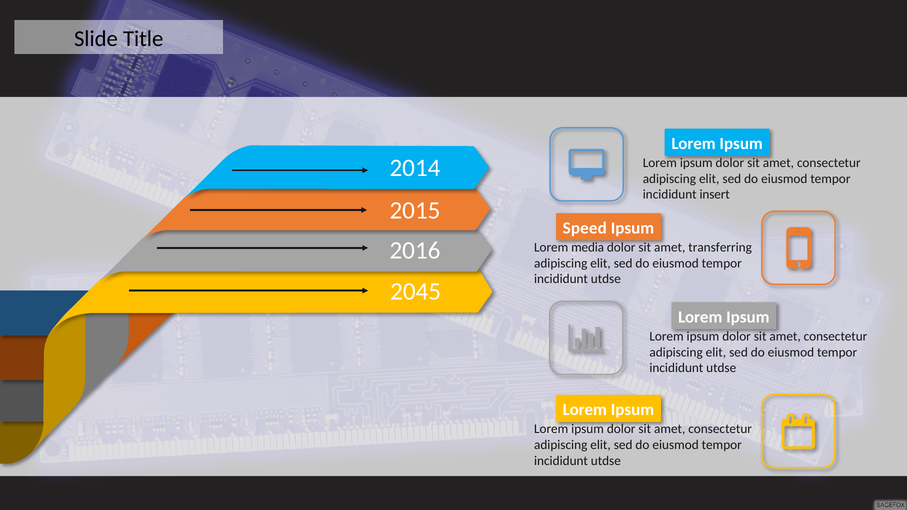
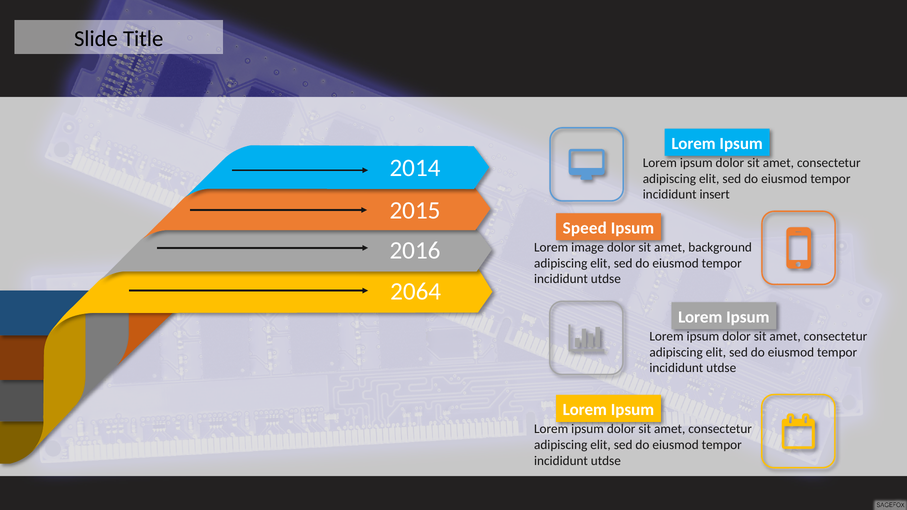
media: media -> image (588, 247)
transferring: transferring -> background (720, 247)
2045: 2045 -> 2064 (416, 292)
